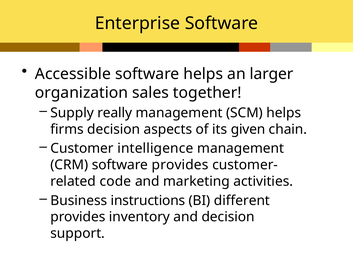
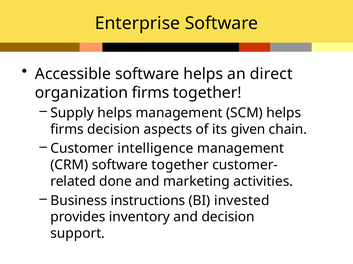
larger: larger -> direct (271, 74)
organization sales: sales -> firms (151, 93)
Supply really: really -> helps (115, 113)
software provides: provides -> together (180, 165)
code: code -> done (116, 182)
different: different -> invested (242, 201)
